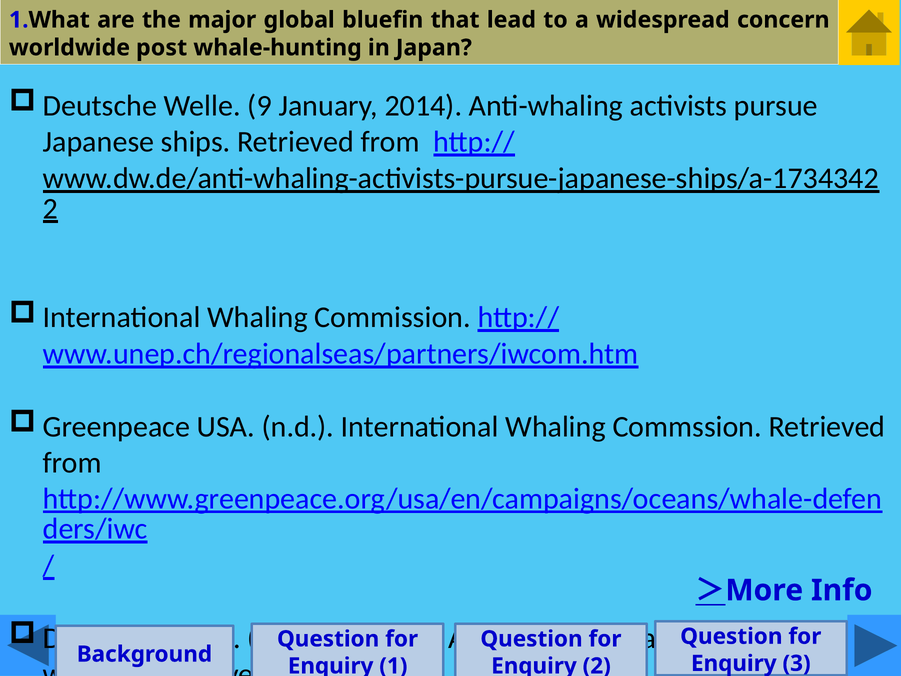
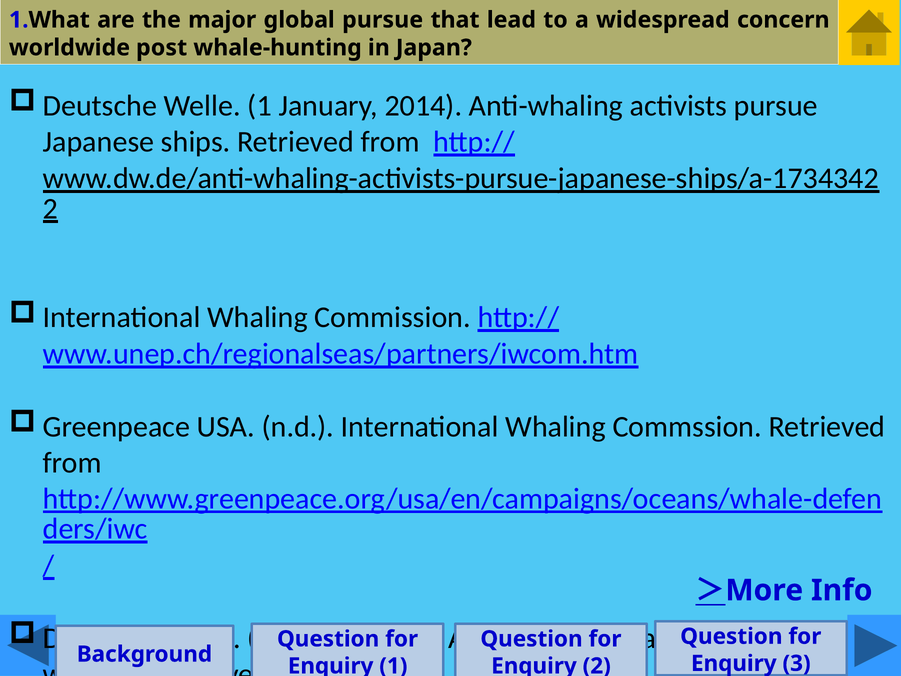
global bluefin: bluefin -> pursue (383, 20)
Welle 9: 9 -> 1 (260, 106)
